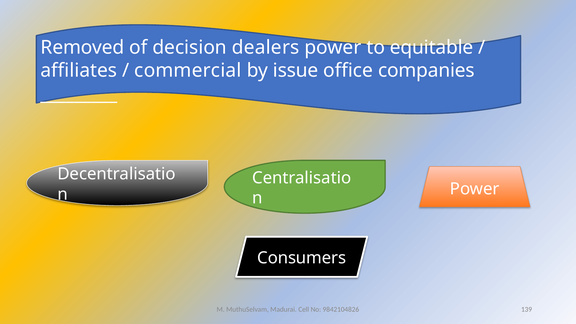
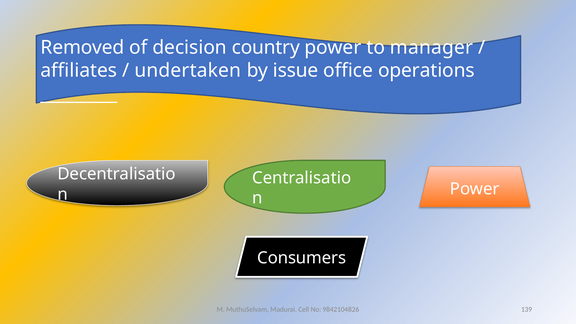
dealers: dealers -> country (266, 48)
equitable: equitable -> manager (431, 48)
commercial: commercial -> undertaken (188, 71)
companies: companies -> operations (426, 71)
